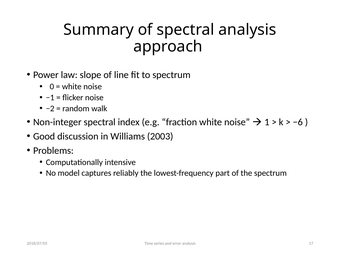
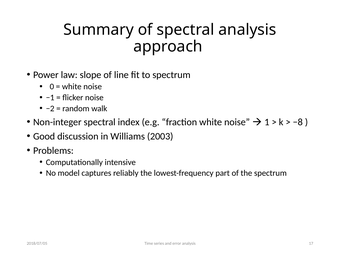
−6: −6 -> −8 (298, 122)
